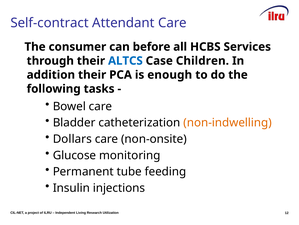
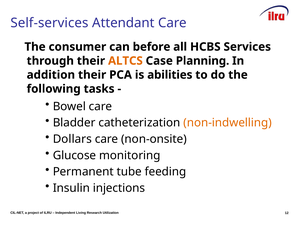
Self-contract: Self-contract -> Self-services (50, 23)
ALTCS colour: blue -> orange (125, 61)
Children: Children -> Planning (203, 61)
enough: enough -> abilities (170, 75)
